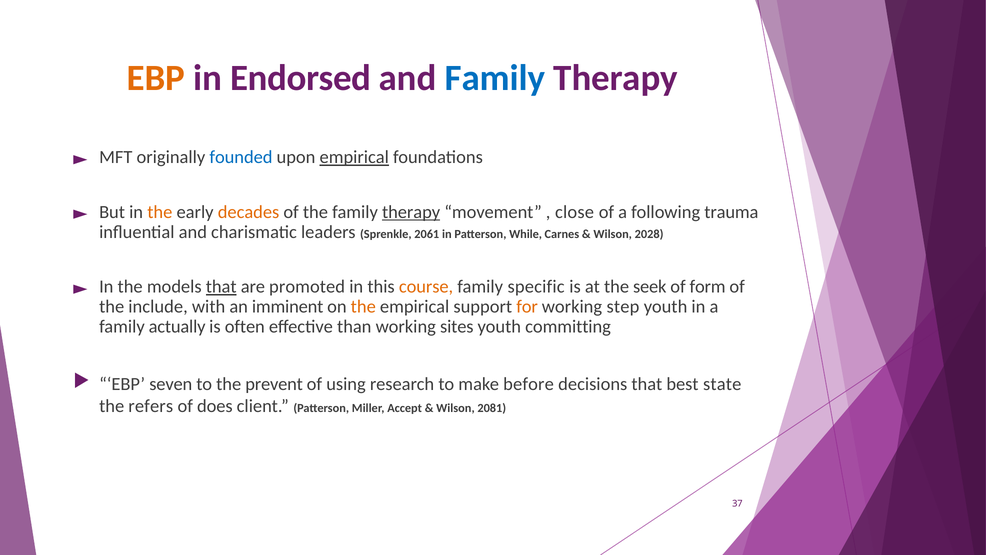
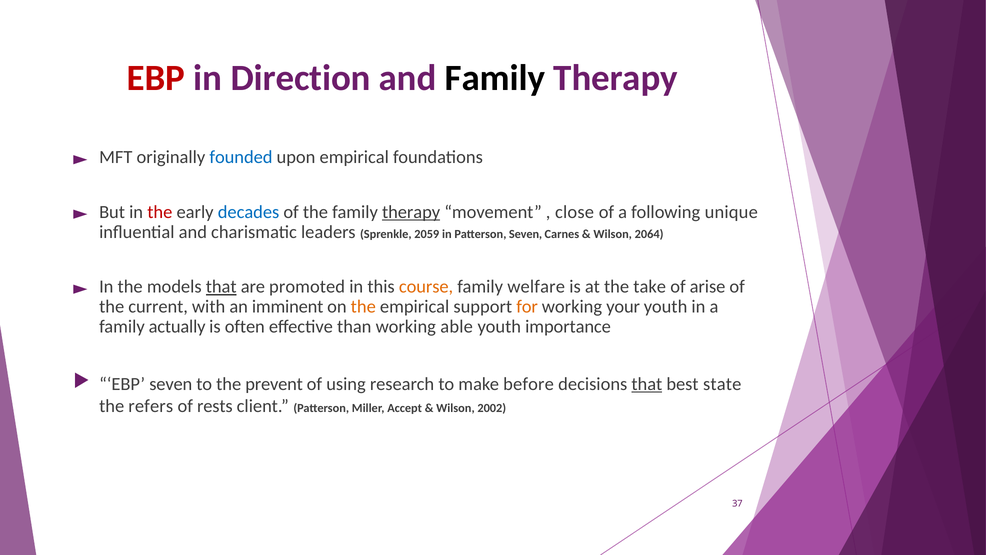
EBP colour: orange -> red (156, 78)
Endorsed: Endorsed -> Direction (301, 78)
Family colour: blue -> black (495, 78)
empirical underline: present -> none (354, 157)
the colour: orange -> red (160, 212)
decades colour: orange -> blue (249, 212)
trauma: trauma -> unique (731, 212)
2061: 2061 -> 2059 (427, 234)
Patterson While: While -> Seven (526, 234)
2028: 2028 -> 2064 (649, 234)
specific: specific -> welfare (536, 287)
seek: seek -> take (650, 287)
form: form -> arise (708, 287)
include: include -> current (158, 307)
step: step -> your (623, 307)
sites: sites -> able (457, 326)
committing: committing -> importance (568, 326)
that underline: none -> present (647, 384)
does: does -> rests (215, 406)
2081: 2081 -> 2002 (492, 408)
